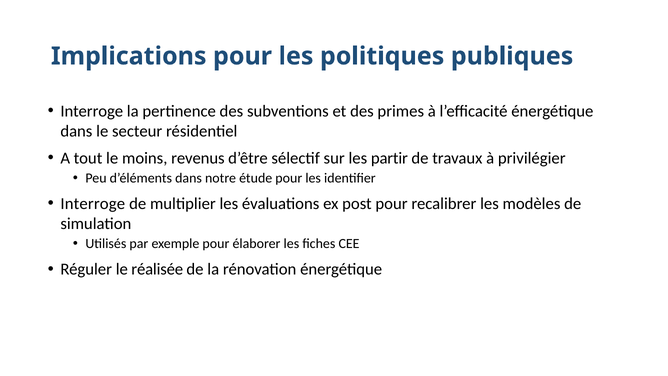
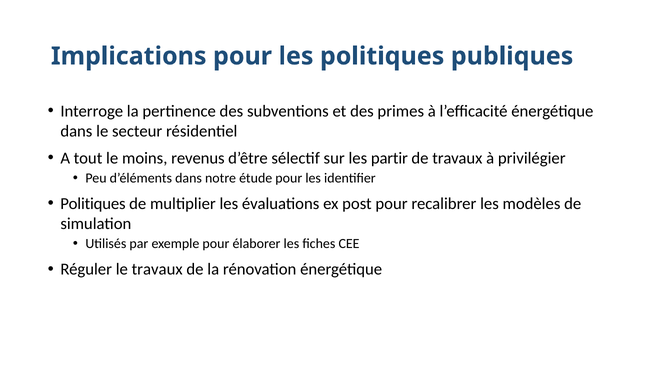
Interroge: Interroge -> Politiques (93, 204)
le réalisée: réalisée -> travaux (157, 269)
